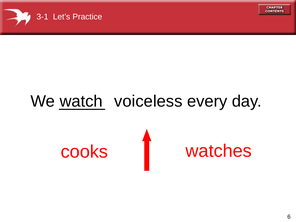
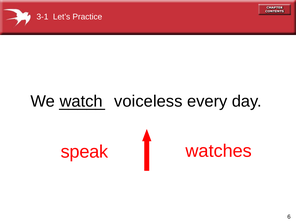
cooks: cooks -> speak (84, 152)
